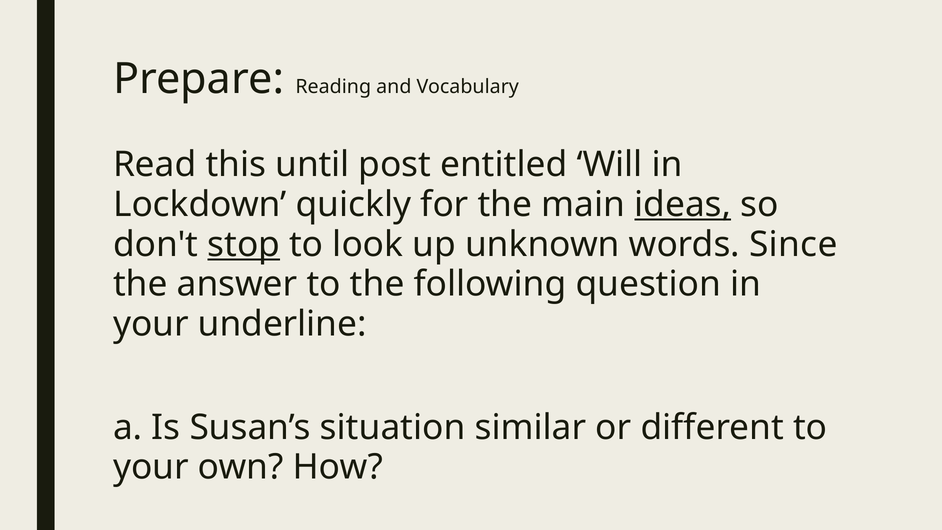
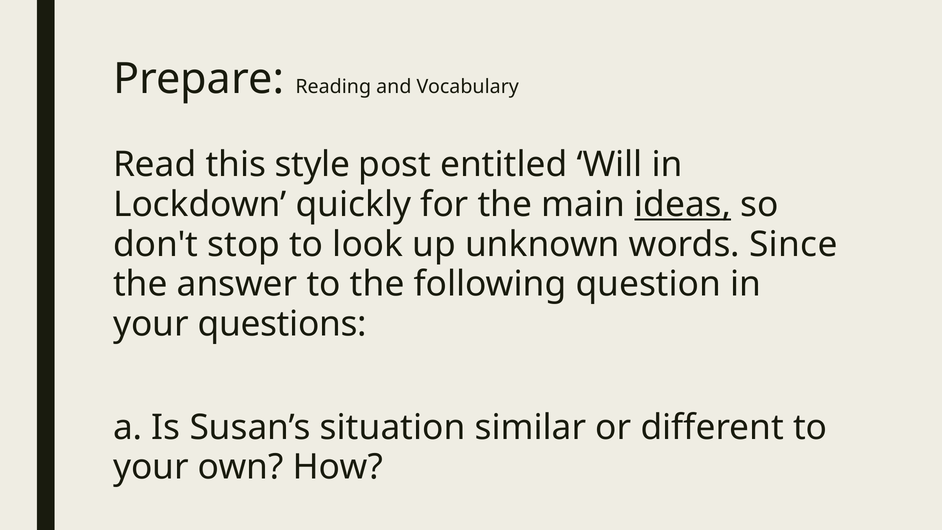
until: until -> style (312, 165)
stop underline: present -> none (244, 244)
underline: underline -> questions (282, 324)
